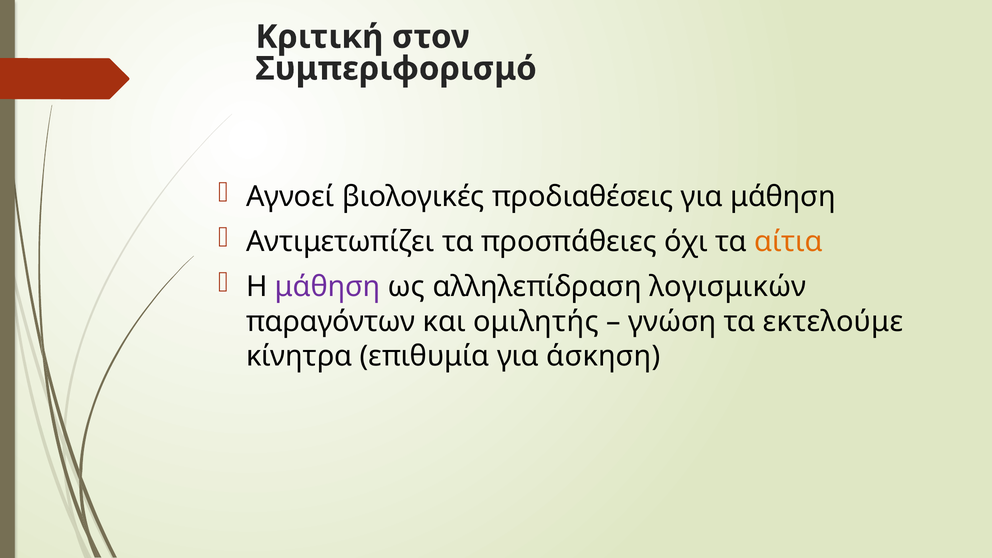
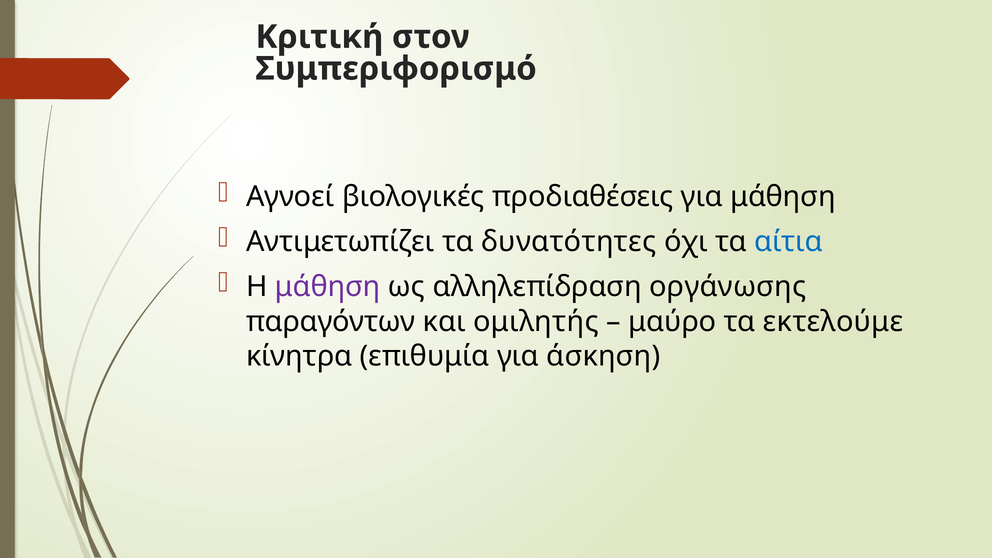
προσπάθειες: προσπάθειες -> δυνατότητες (569, 242)
αίτια colour: orange -> blue (789, 242)
λογισμικών: λογισμικών -> οργάνωσης (728, 287)
γνώση: γνώση -> μαύρο (672, 322)
